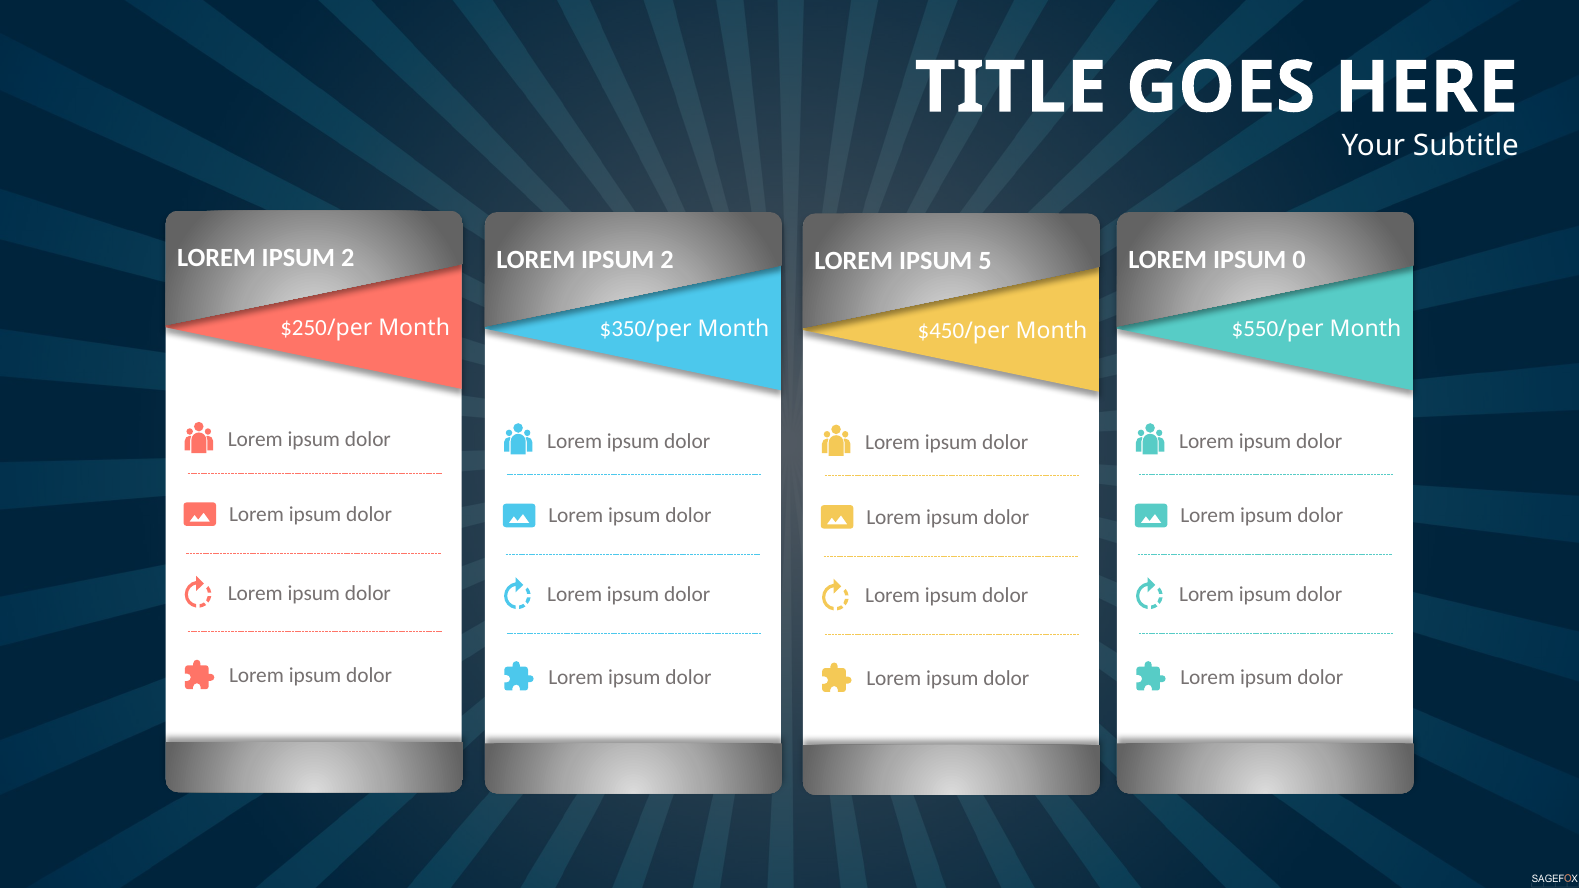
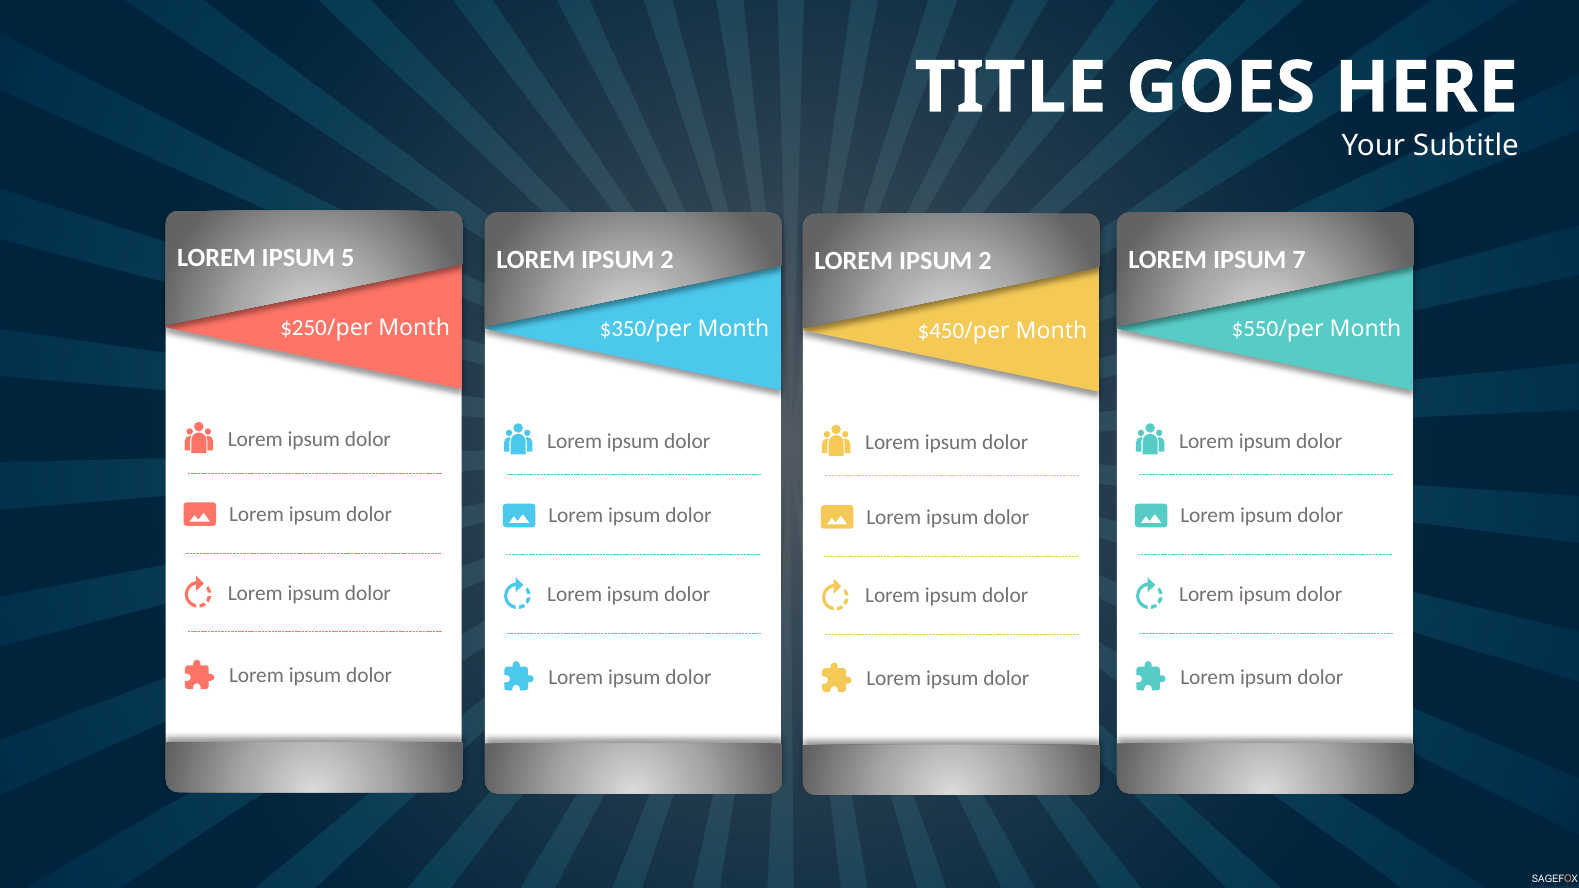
2: 2 -> 5 (348, 258)
0: 0 -> 7 (1299, 260)
5: 5 -> 2 (985, 261)
